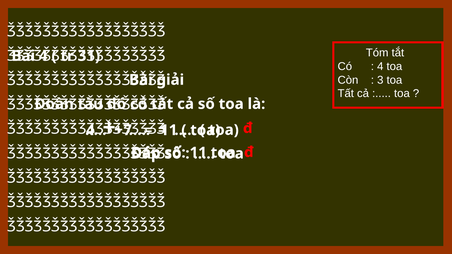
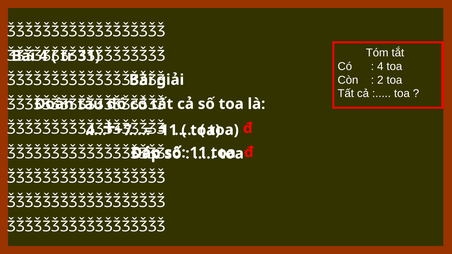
3: 3 -> 2 (380, 80)
